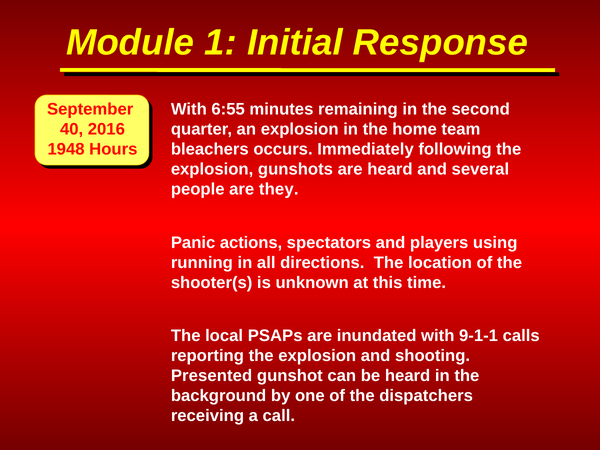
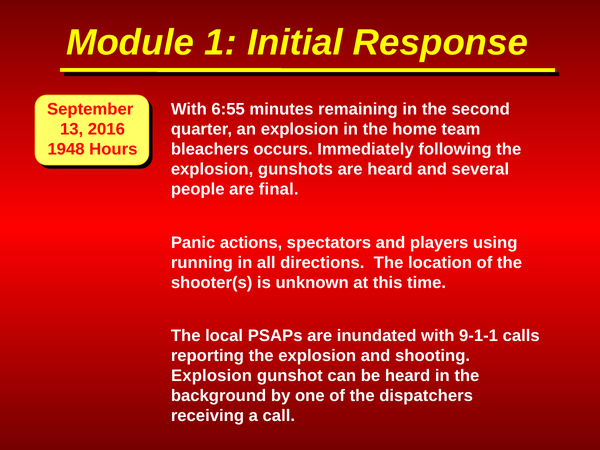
40: 40 -> 13 (72, 129)
they: they -> final (279, 189)
Presented: Presented -> Explosion (212, 376)
